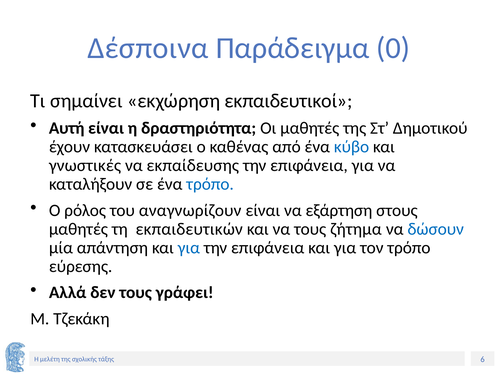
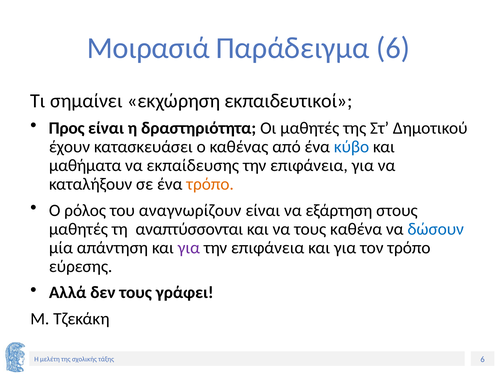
Δέσποινα: Δέσποινα -> Μοιρασιά (148, 48)
Παράδειγμα 0: 0 -> 6 (393, 48)
Αυτή: Αυτή -> Προς (67, 128)
γνωστικές: γνωστικές -> μαθήματα (85, 165)
τρόπο colour: blue -> orange (210, 184)
εκπαιδευτικών: εκπαιδευτικών -> αναπτύσσονται (189, 229)
ζήτημα: ζήτημα -> καθένα (356, 229)
για colour: blue -> purple (189, 247)
